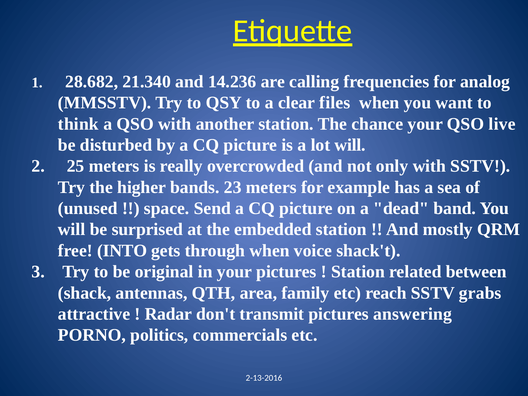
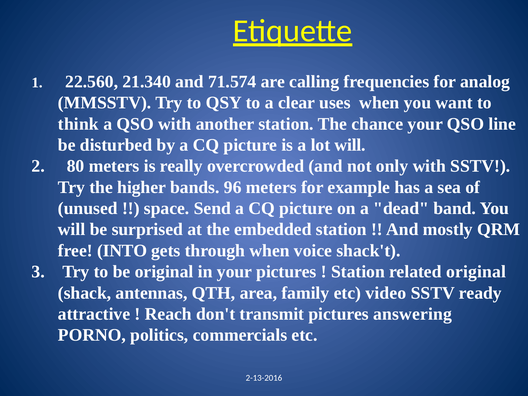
28.682: 28.682 -> 22.560 (92, 82)
14.236: 14.236 -> 71.574 (232, 82)
files: files -> uses (335, 103)
live: live -> line (502, 124)
25: 25 -> 80 (76, 166)
23: 23 -> 96 (233, 187)
related between: between -> original (476, 272)
reach: reach -> video (386, 293)
grabs: grabs -> ready (480, 293)
Radar: Radar -> Reach (168, 314)
